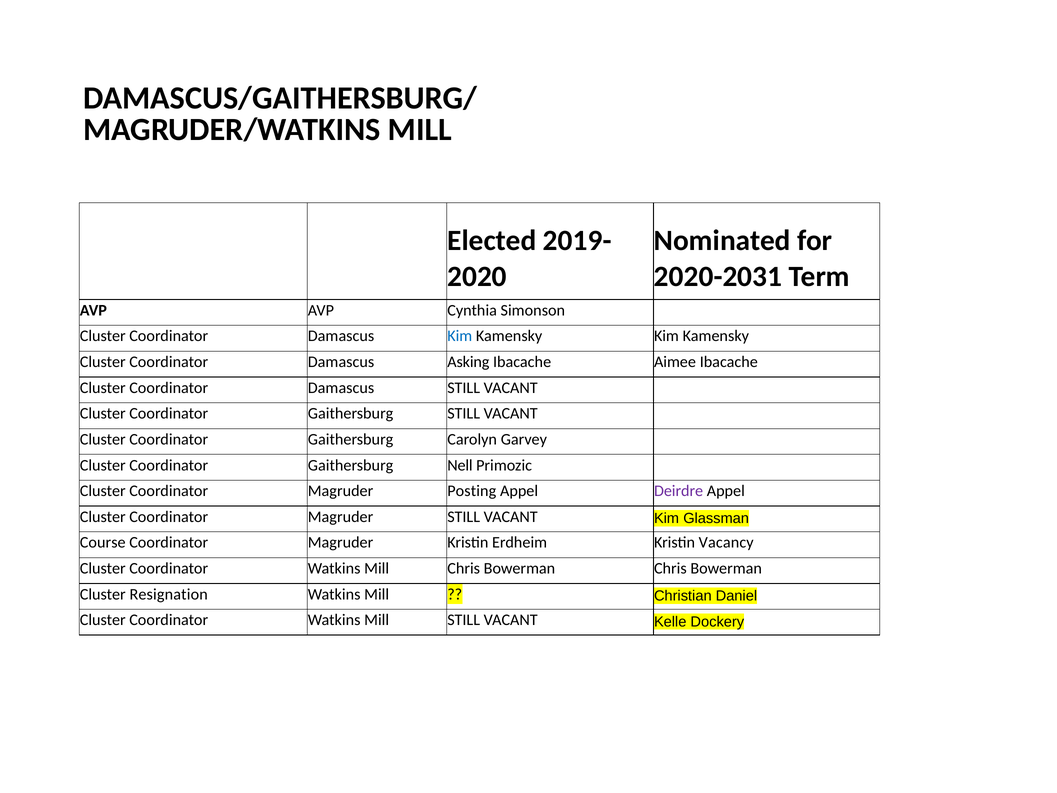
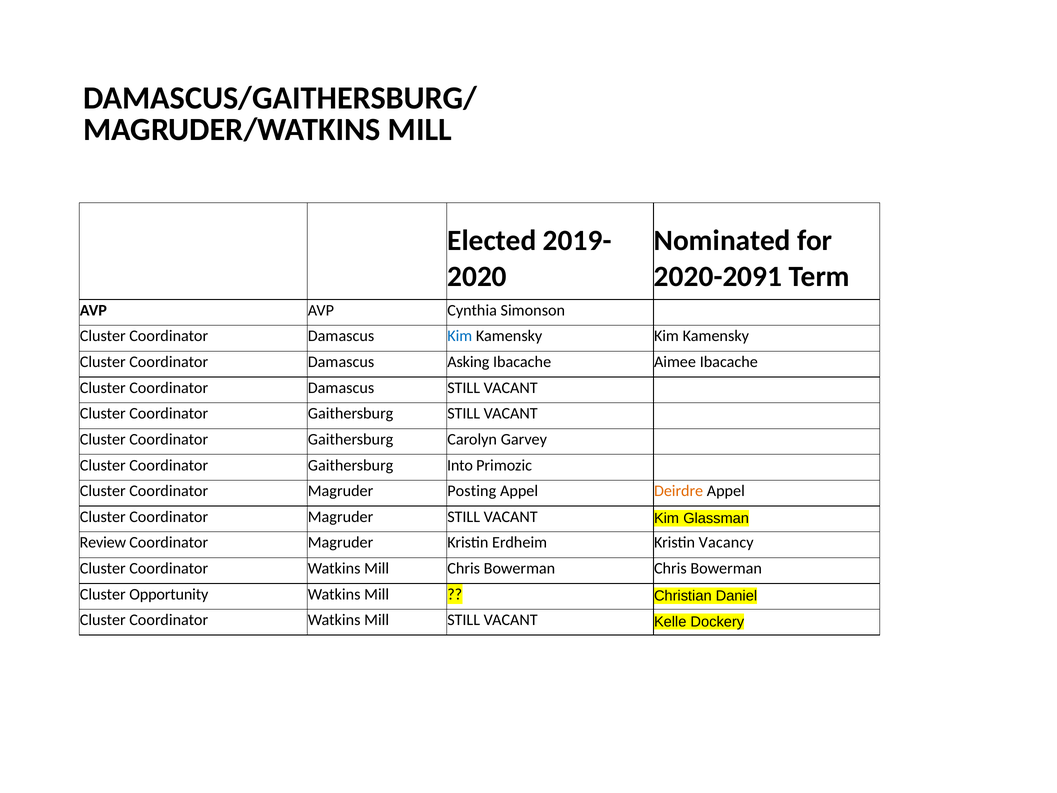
2020-2031: 2020-2031 -> 2020-2091 (718, 277)
Nell: Nell -> Into (460, 465)
Deirdre colour: purple -> orange (679, 491)
Course: Course -> Review (103, 542)
Resignation: Resignation -> Opportunity (169, 594)
